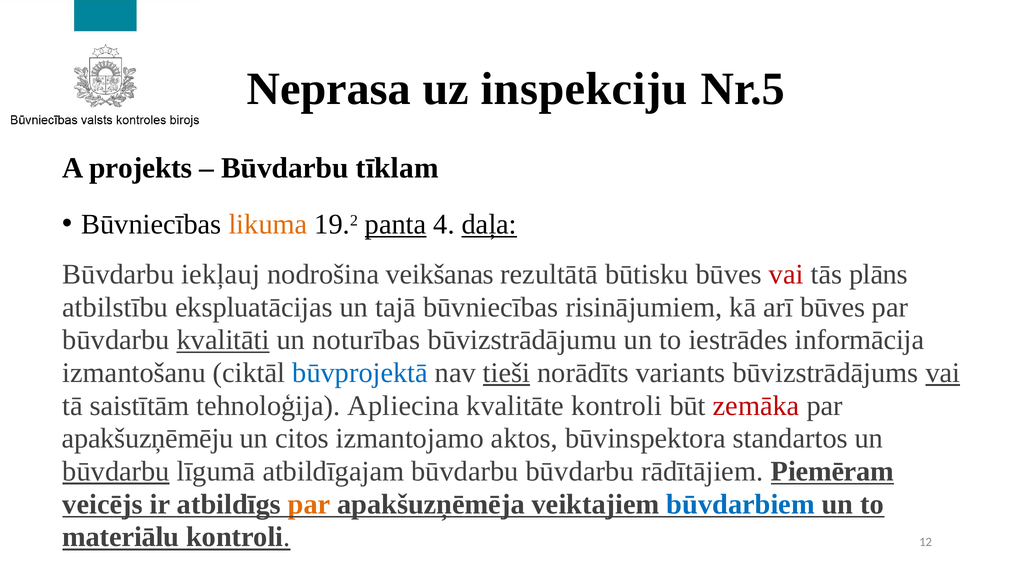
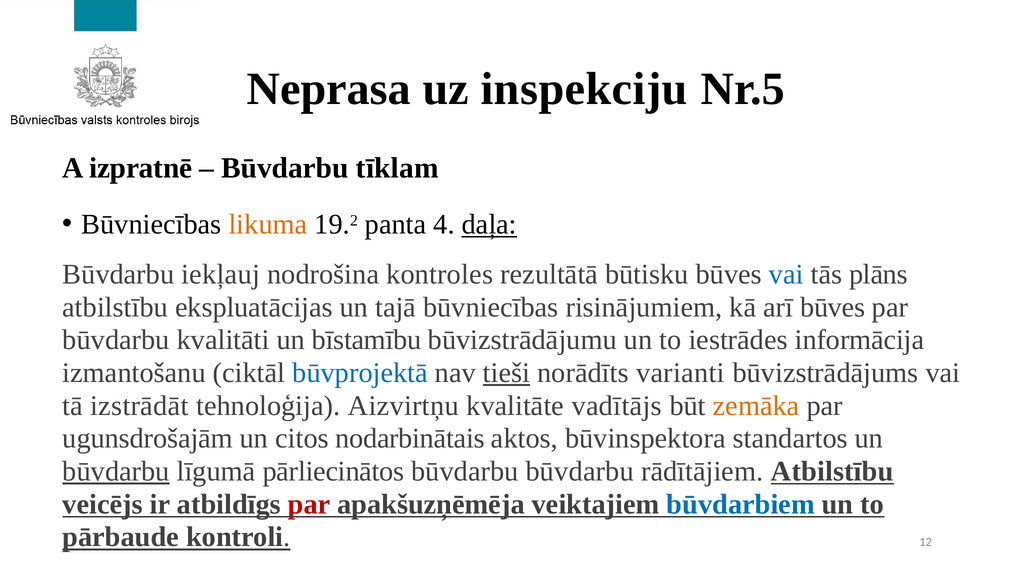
projekts: projekts -> izpratnē (141, 168)
panta underline: present -> none (396, 224)
veikšanas: veikšanas -> kontroles (440, 274)
vai colour: red -> blue (786, 274)
kvalitāti underline: present -> none (223, 340)
noturības: noturības -> bīstamību (367, 340)
variants: variants -> varianti (680, 373)
vai underline: present -> none (943, 373)
saistītām: saistītām -> izstrādāt (139, 405)
Apliecina: Apliecina -> Aizvirtņu (403, 405)
kvalitāte kontroli: kontroli -> vadītājs (617, 405)
zemāka colour: red -> orange (756, 405)
apakšuzņēmēju: apakšuzņēmēju -> ugunsdrošajām (148, 438)
izmantojamo: izmantojamo -> nodarbinātais (410, 438)
atbildīgajam: atbildīgajam -> pārliecinātos (333, 471)
rādītājiem Piemēram: Piemēram -> Atbilstību (832, 471)
par colour: orange -> red (309, 504)
materiālu: materiālu -> pārbaude (121, 537)
